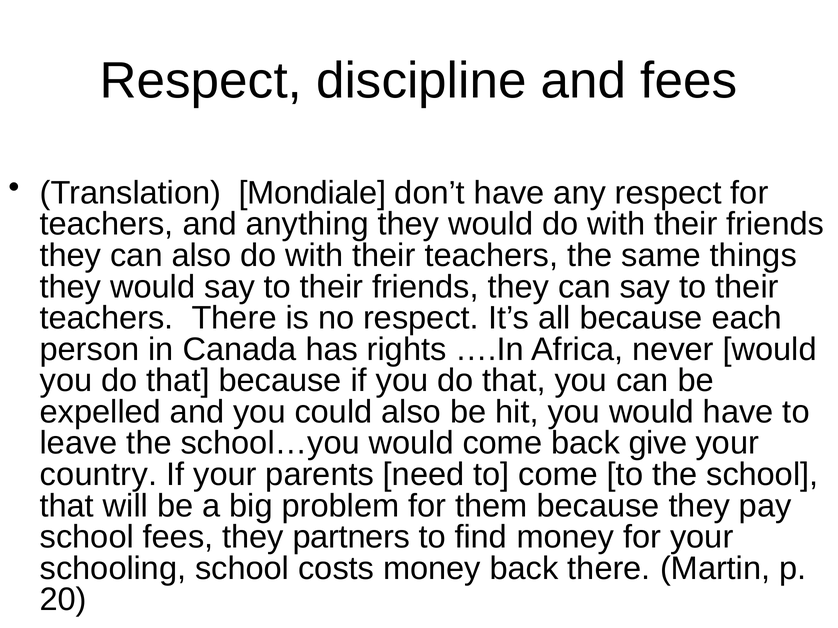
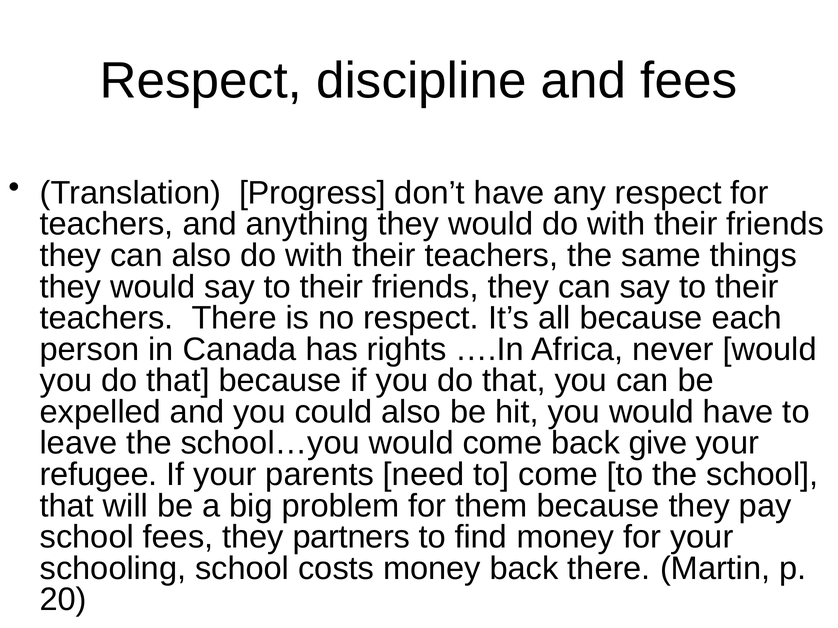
Mondiale: Mondiale -> Progress (312, 193)
country: country -> refugee (99, 475)
